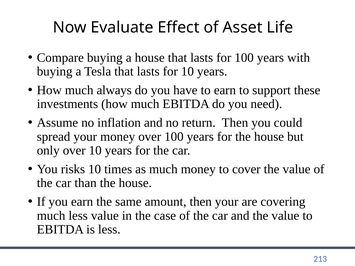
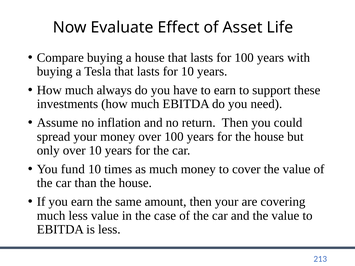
risks: risks -> fund (73, 169)
